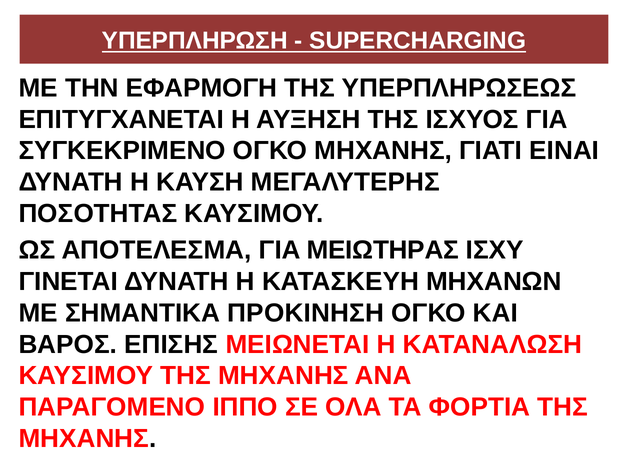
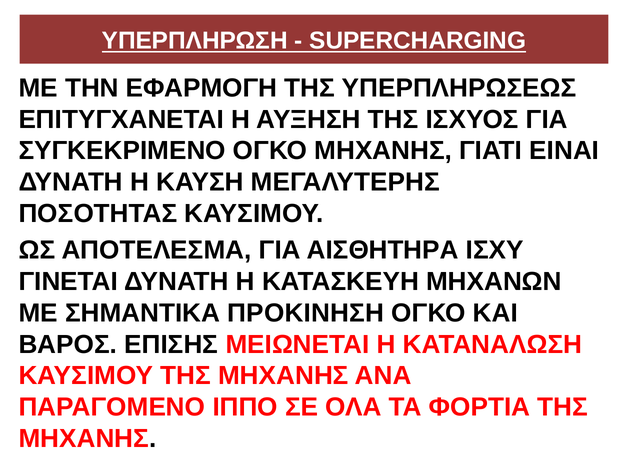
ΜΕΙΩΤΗΡΑΣ: ΜΕΙΩΤΗΡΑΣ -> ΑΙΣΘΗΤΗΡΑ (383, 250)
